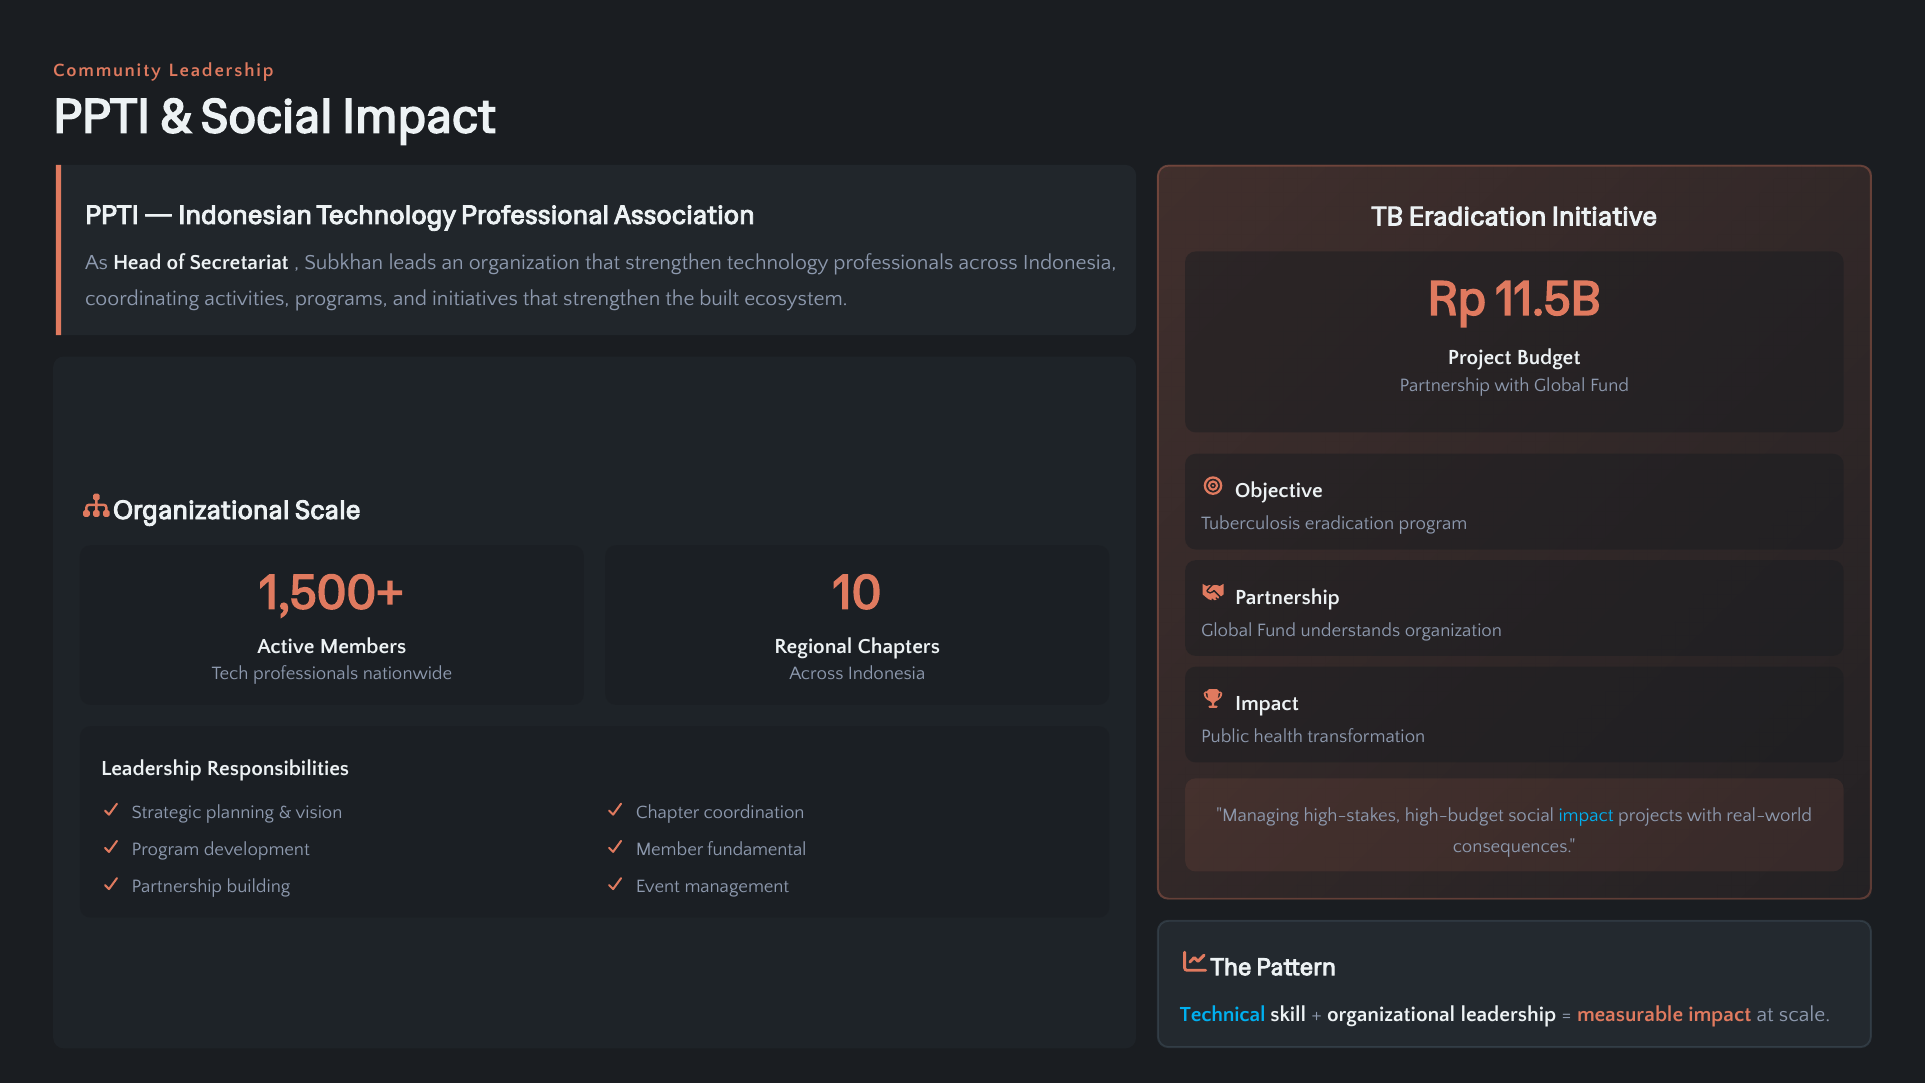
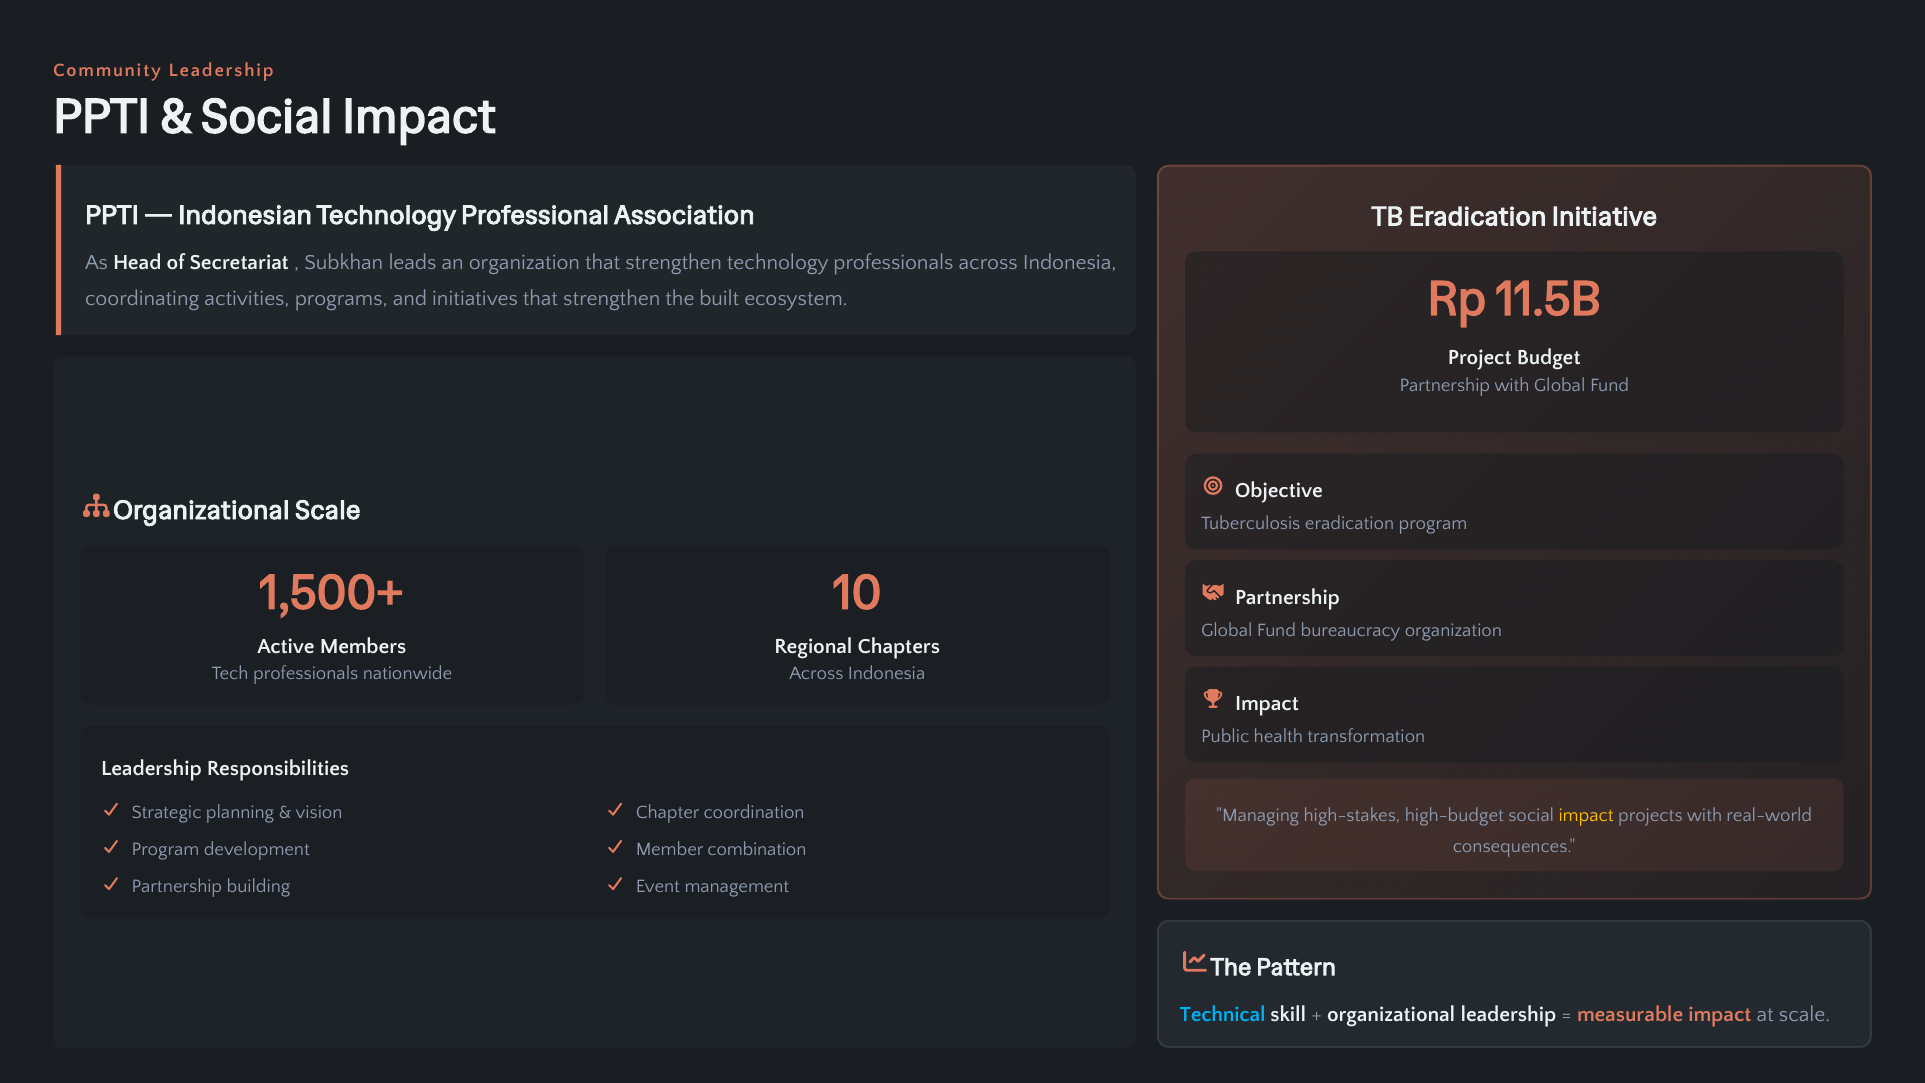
understands: understands -> bureaucracy (1351, 630)
impact colour: light blue -> yellow (1586, 815)
fundamental: fundamental -> combination (757, 849)
